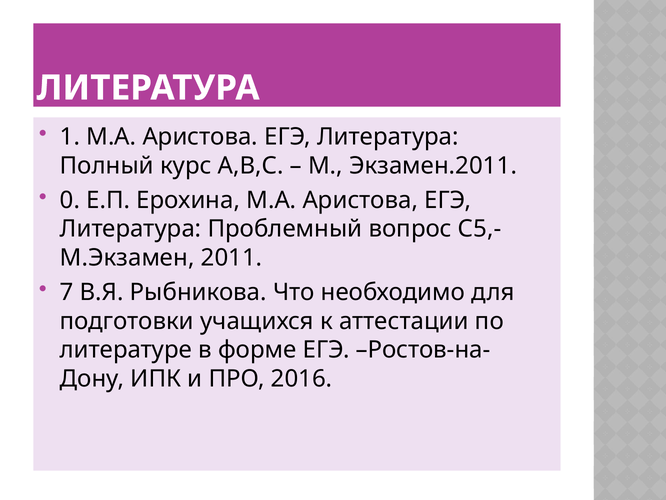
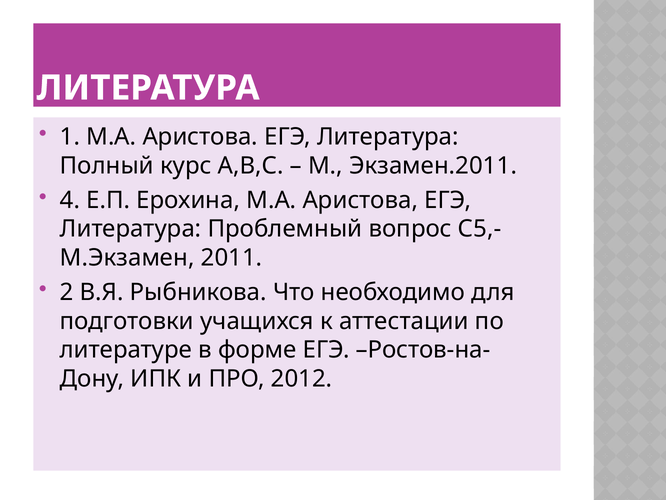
0: 0 -> 4 (70, 200)
7: 7 -> 2 (67, 292)
2016: 2016 -> 2012 (302, 378)
